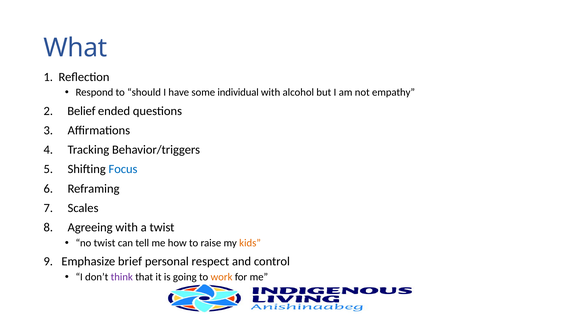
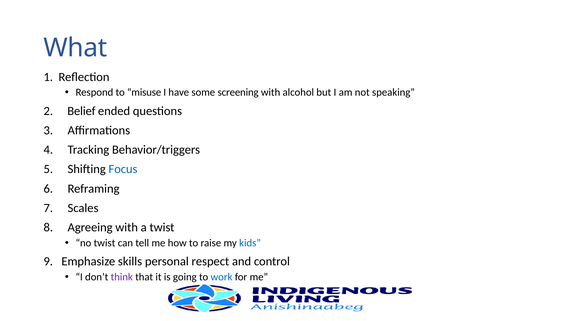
should: should -> misuse (144, 92)
individual: individual -> screening (238, 92)
empathy: empathy -> speaking (393, 92)
kids colour: orange -> blue (250, 243)
brief: brief -> skills (130, 262)
work colour: orange -> blue (222, 277)
